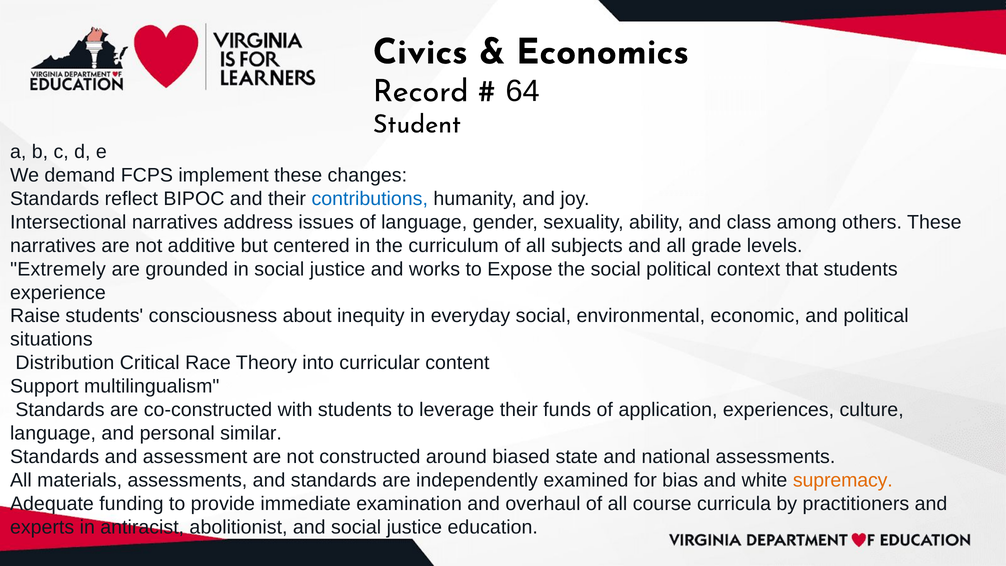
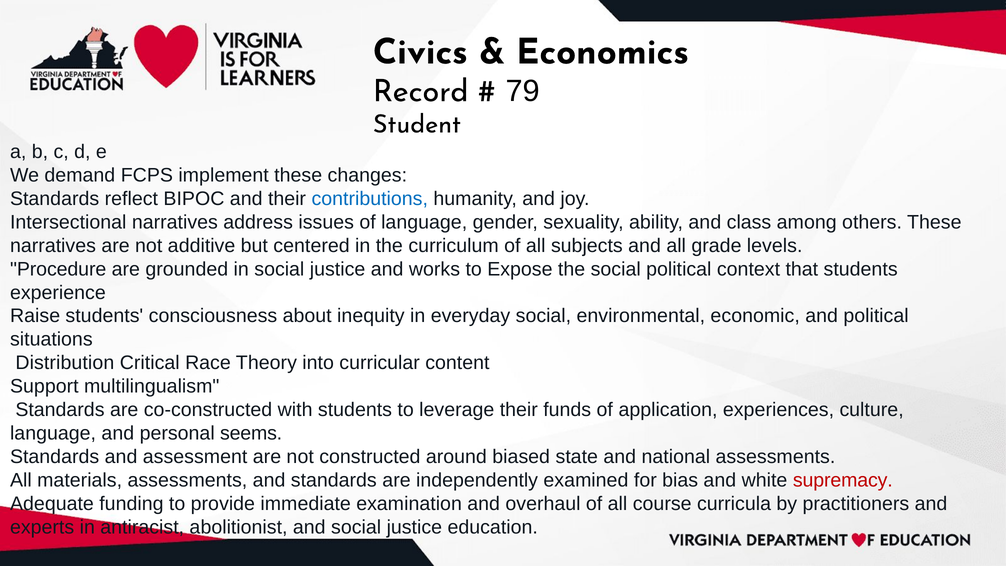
64: 64 -> 79 (523, 91)
Extremely: Extremely -> Procedure (58, 269)
similar: similar -> seems (251, 433)
supremacy colour: orange -> red (843, 480)
